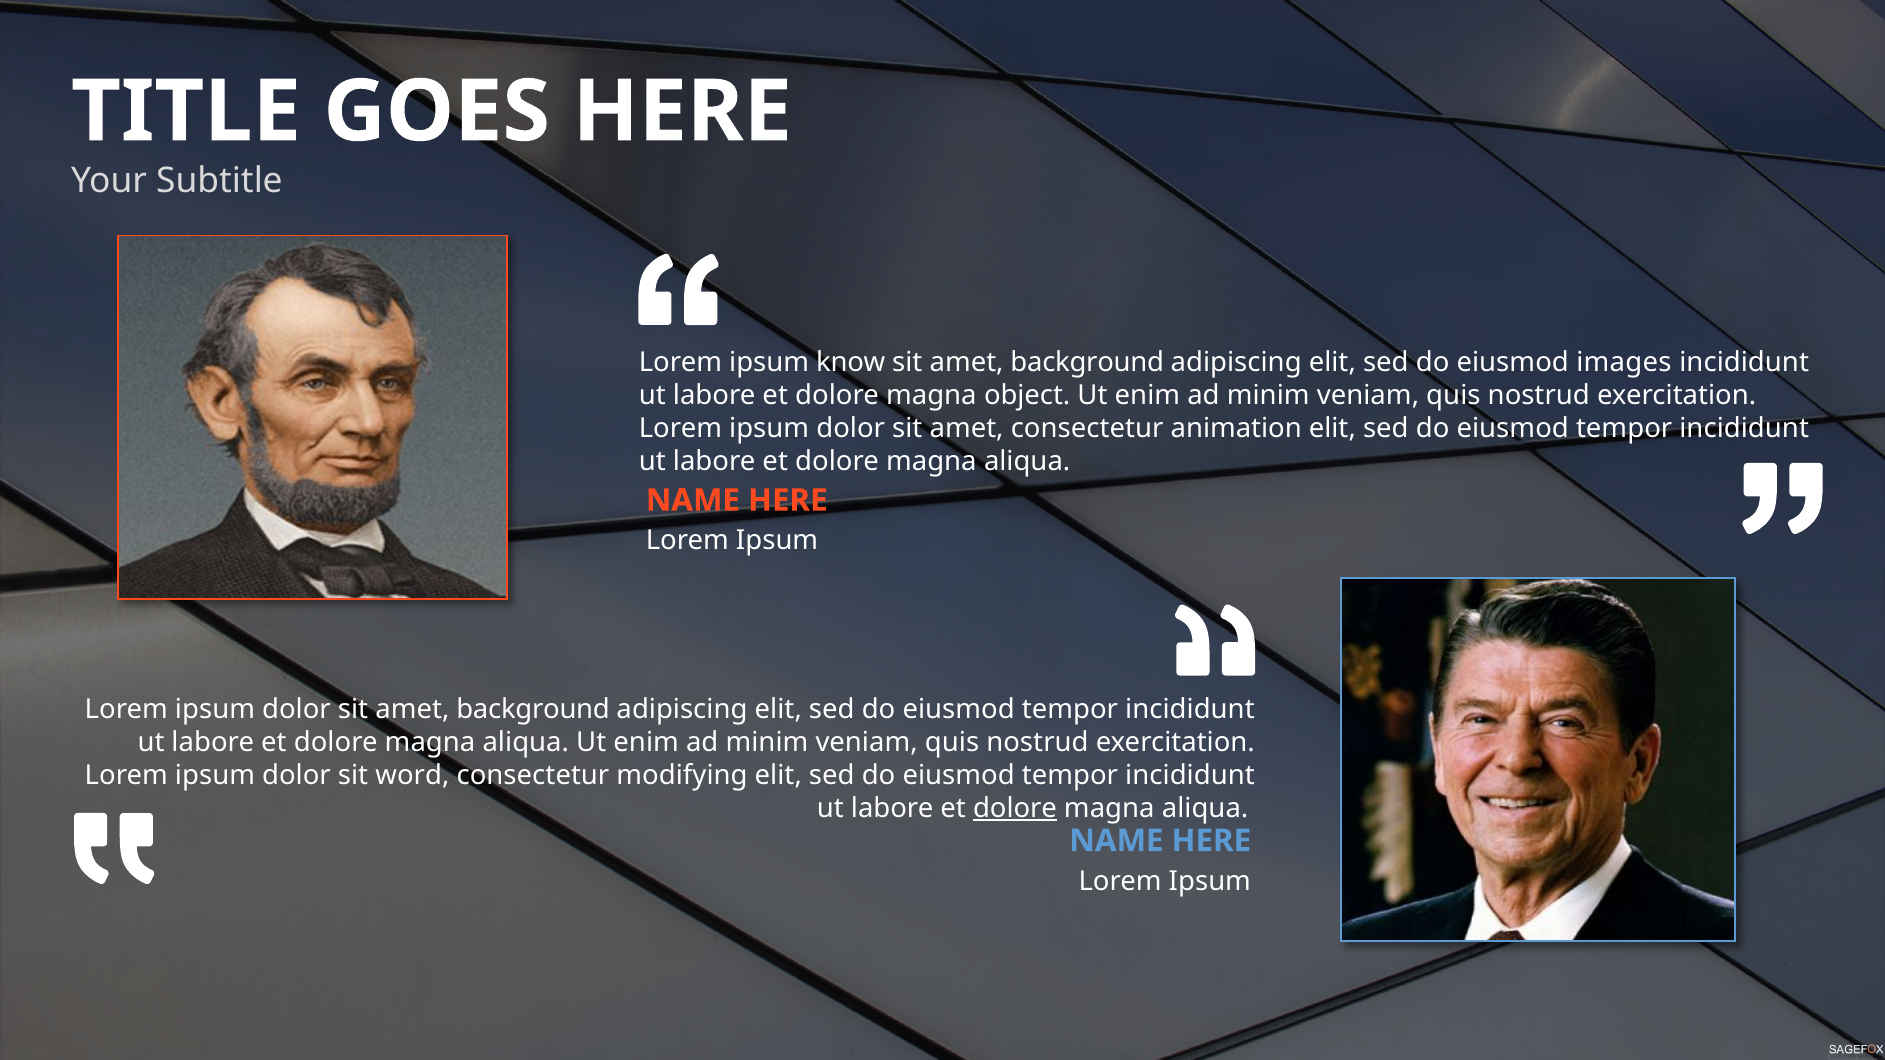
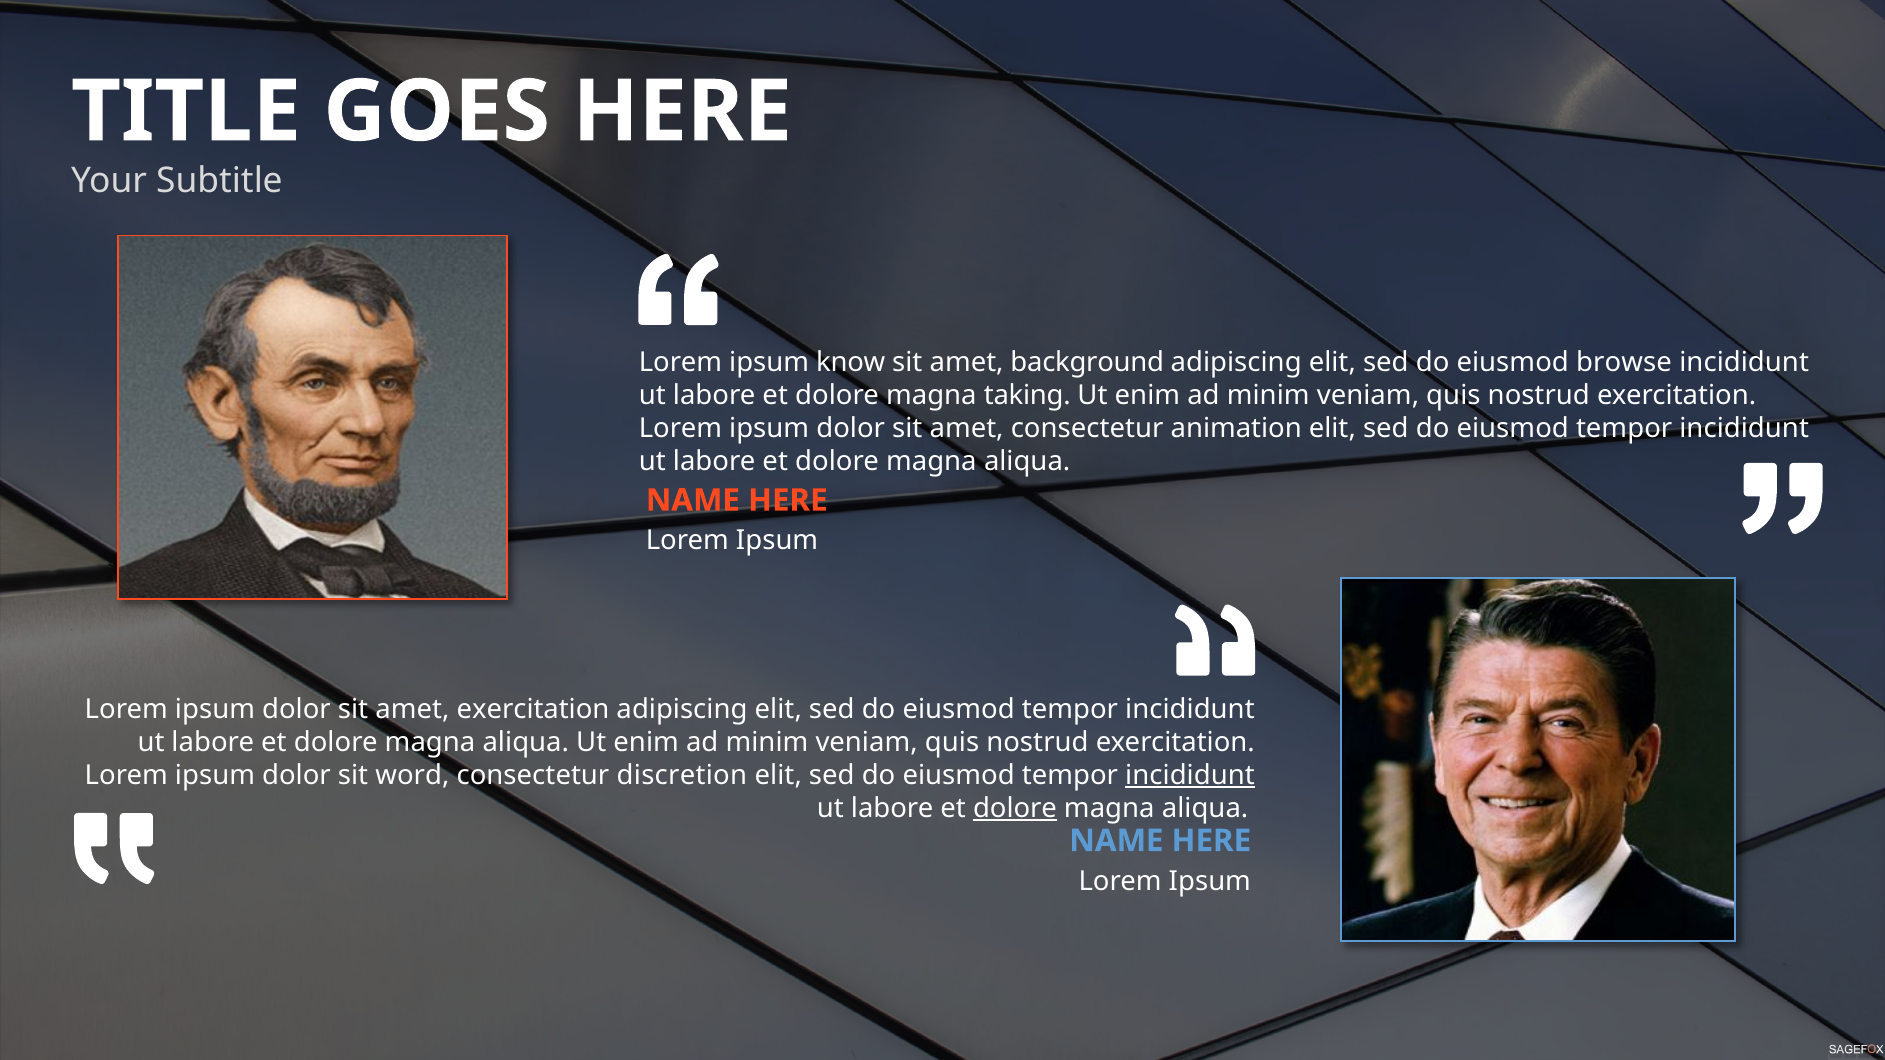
images: images -> browse (1624, 362)
object: object -> taking (1027, 395)
dolor sit amet background: background -> exercitation (533, 710)
modifying: modifying -> discretion (682, 776)
incididunt underline: none -> present (1190, 776)
